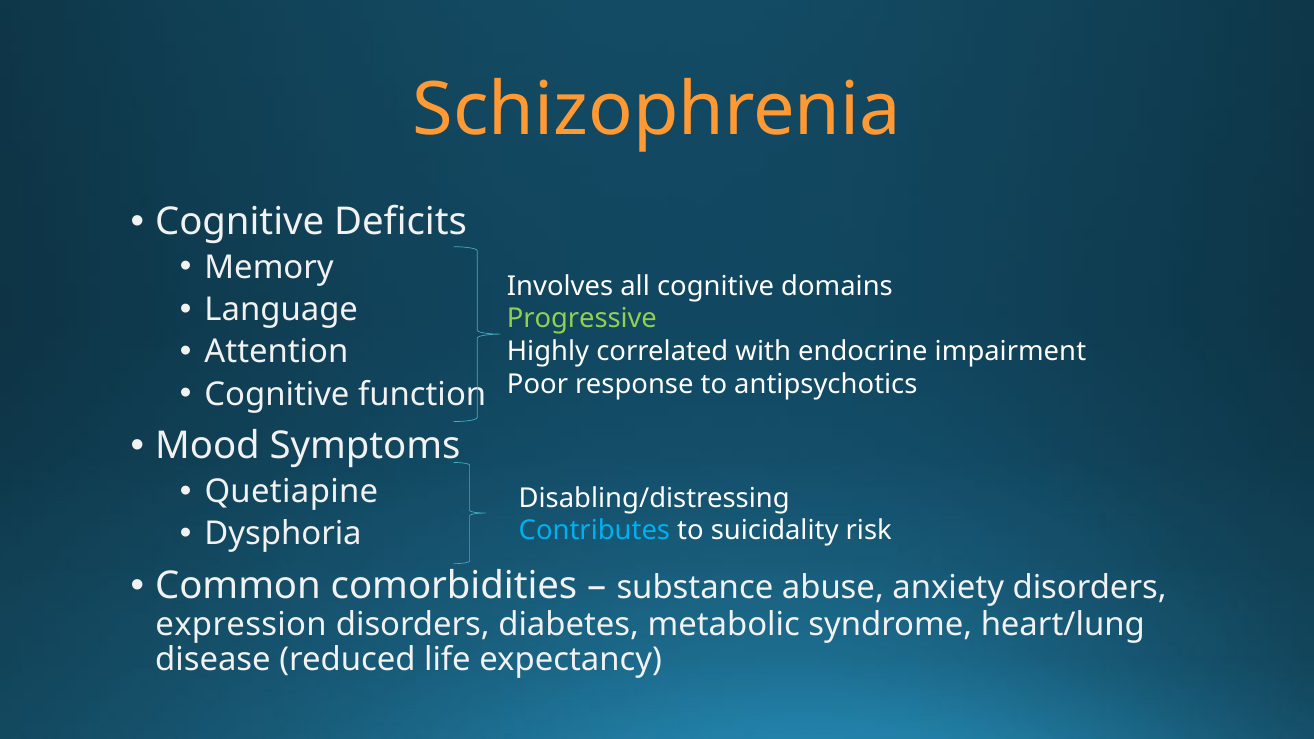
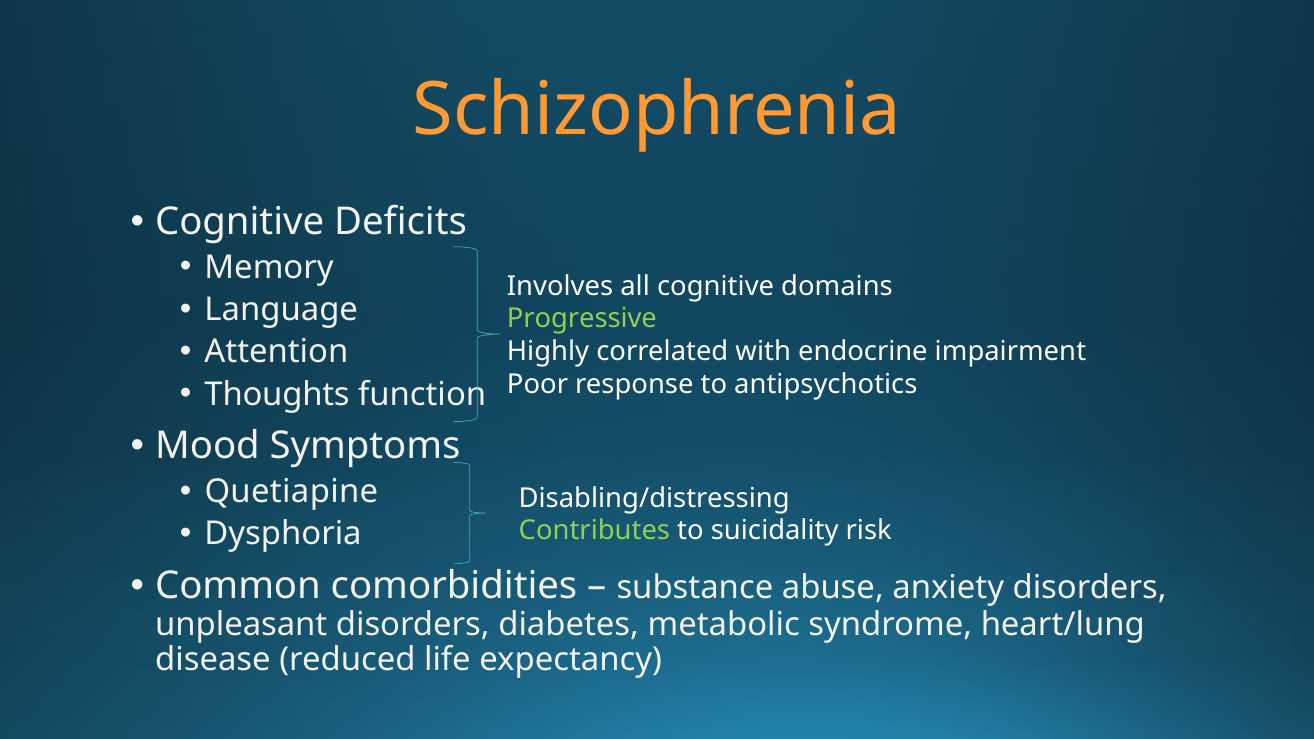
Cognitive: Cognitive -> Thoughts (277, 394)
Contributes colour: light blue -> light green (594, 531)
expression: expression -> unpleasant (241, 625)
